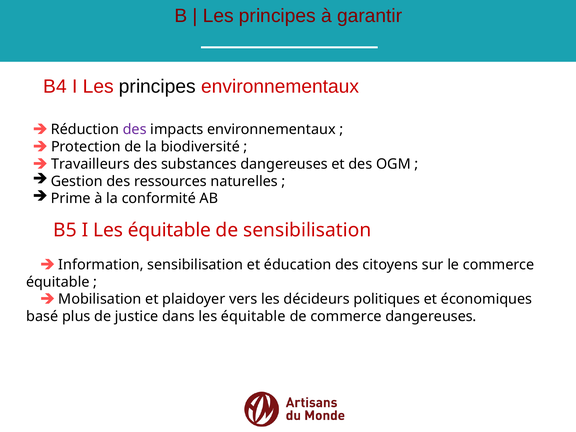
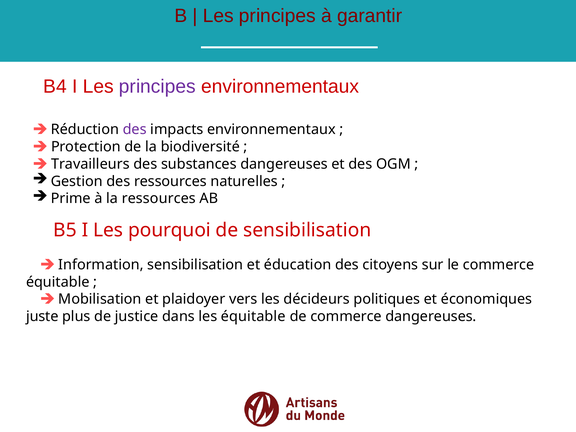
principes colour: black -> purple (157, 87)
la conformité: conformité -> ressources (159, 199)
I Les équitable: équitable -> pourquoi (169, 230)
basé: basé -> juste (42, 317)
